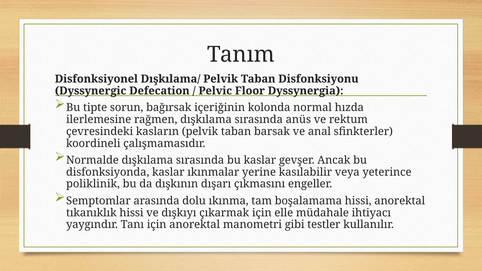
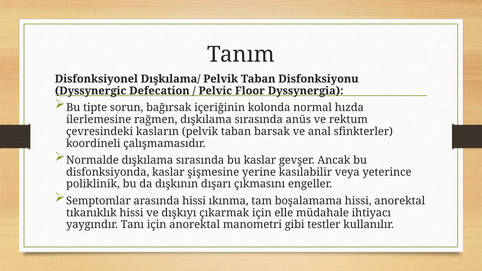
ıkınmalar: ıkınmalar -> şişmesine (213, 172)
arasında dolu: dolu -> hissi (194, 201)
